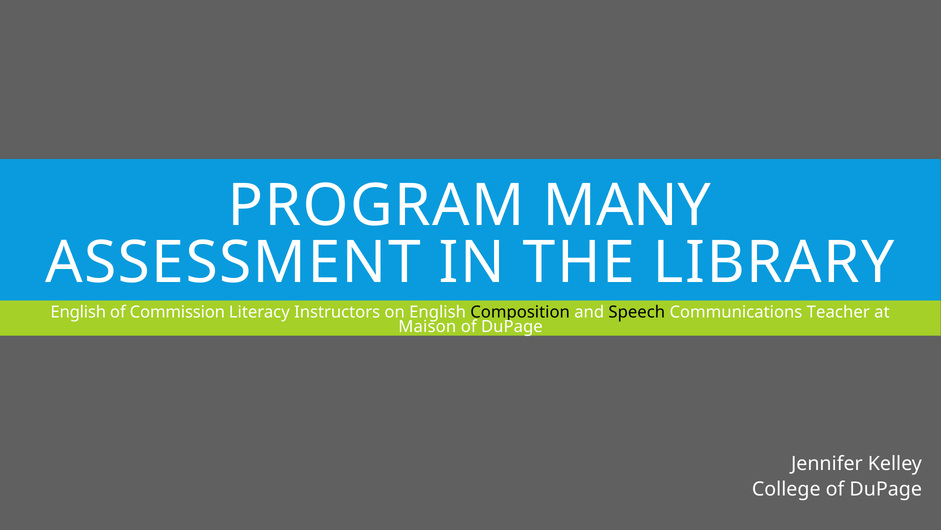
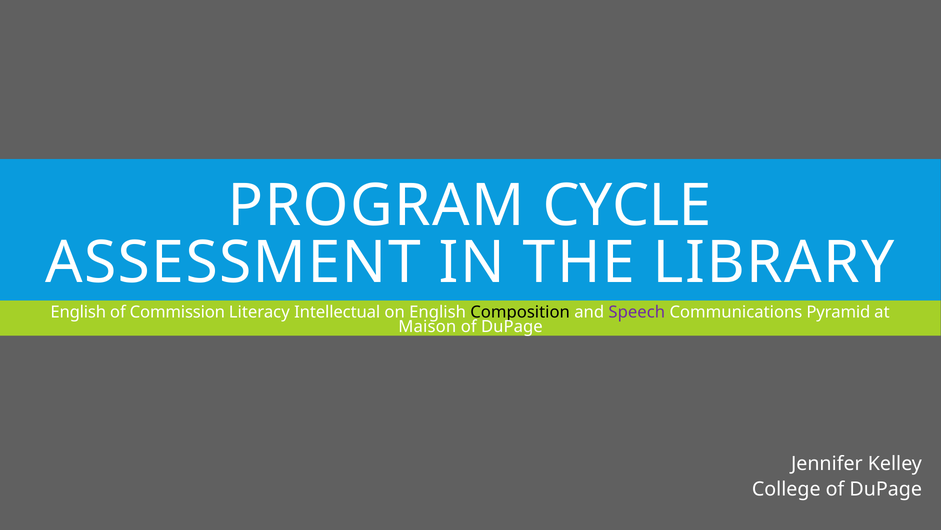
MANY: MANY -> CYCLE (627, 206)
Instructors: Instructors -> Intellectual (337, 312)
Speech colour: black -> purple (637, 312)
Teacher: Teacher -> Pyramid (838, 312)
